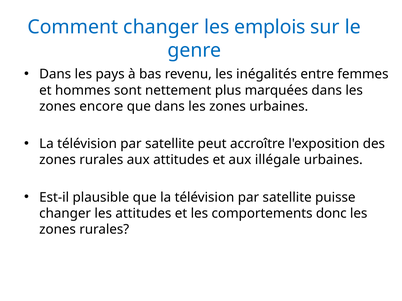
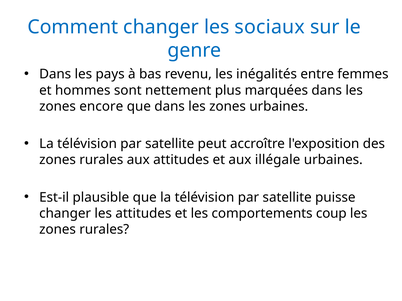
emplois: emplois -> sociaux (270, 27)
donc: donc -> coup (331, 214)
